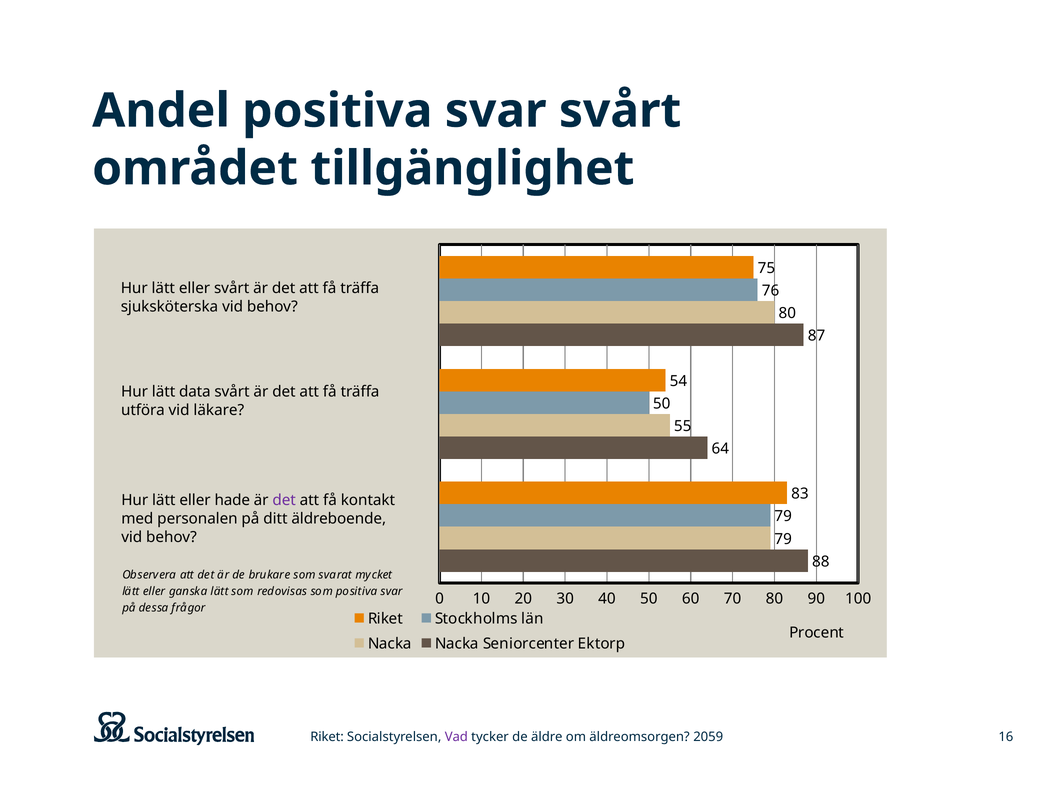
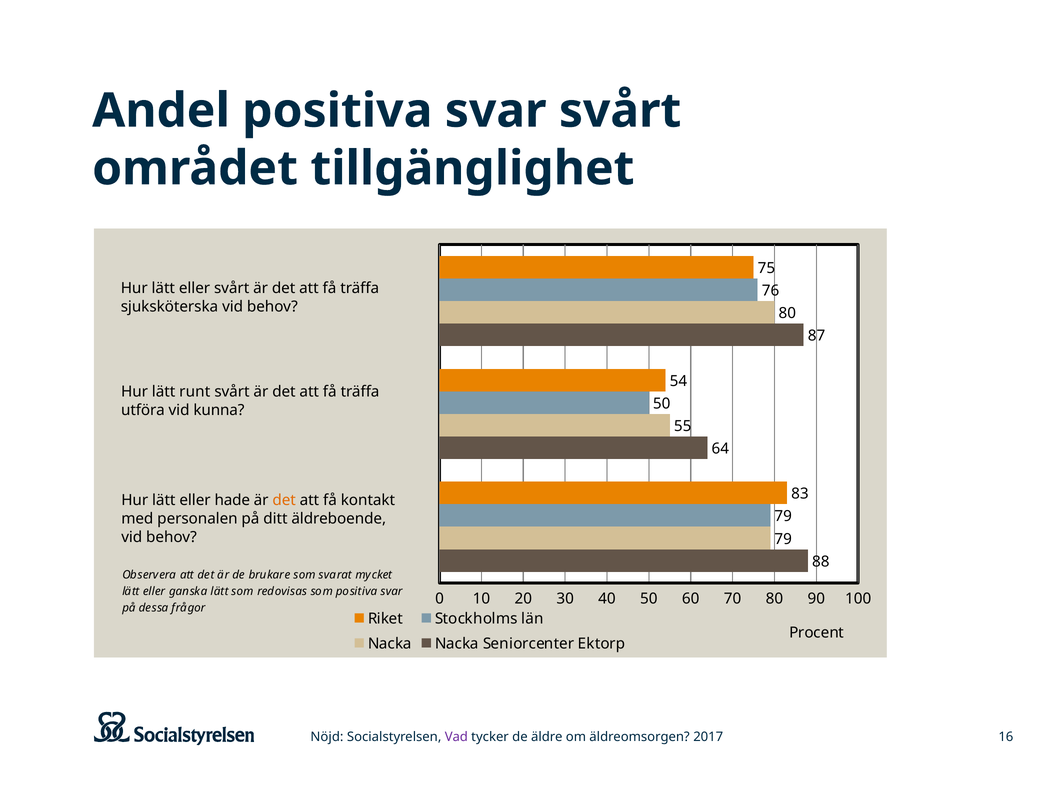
data: data -> runt (195, 392)
läkare: läkare -> kunna (219, 410)
det colour: purple -> orange (284, 500)
Riket: Riket -> Nöjd (327, 737)
2059: 2059 -> 2017 (708, 737)
